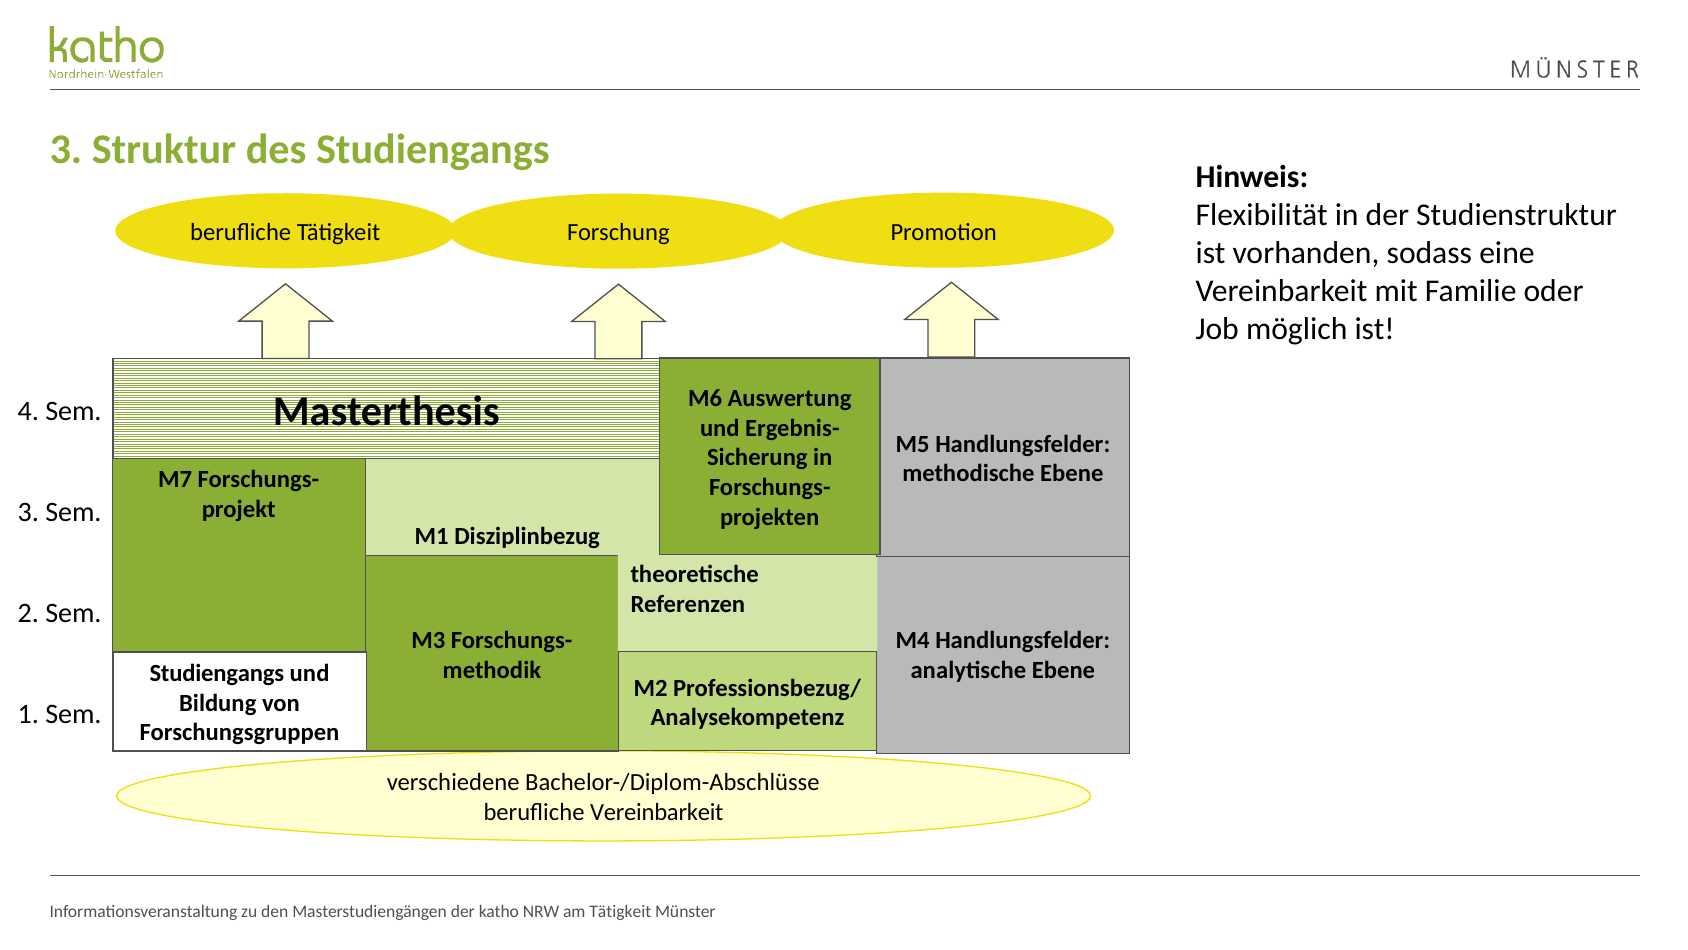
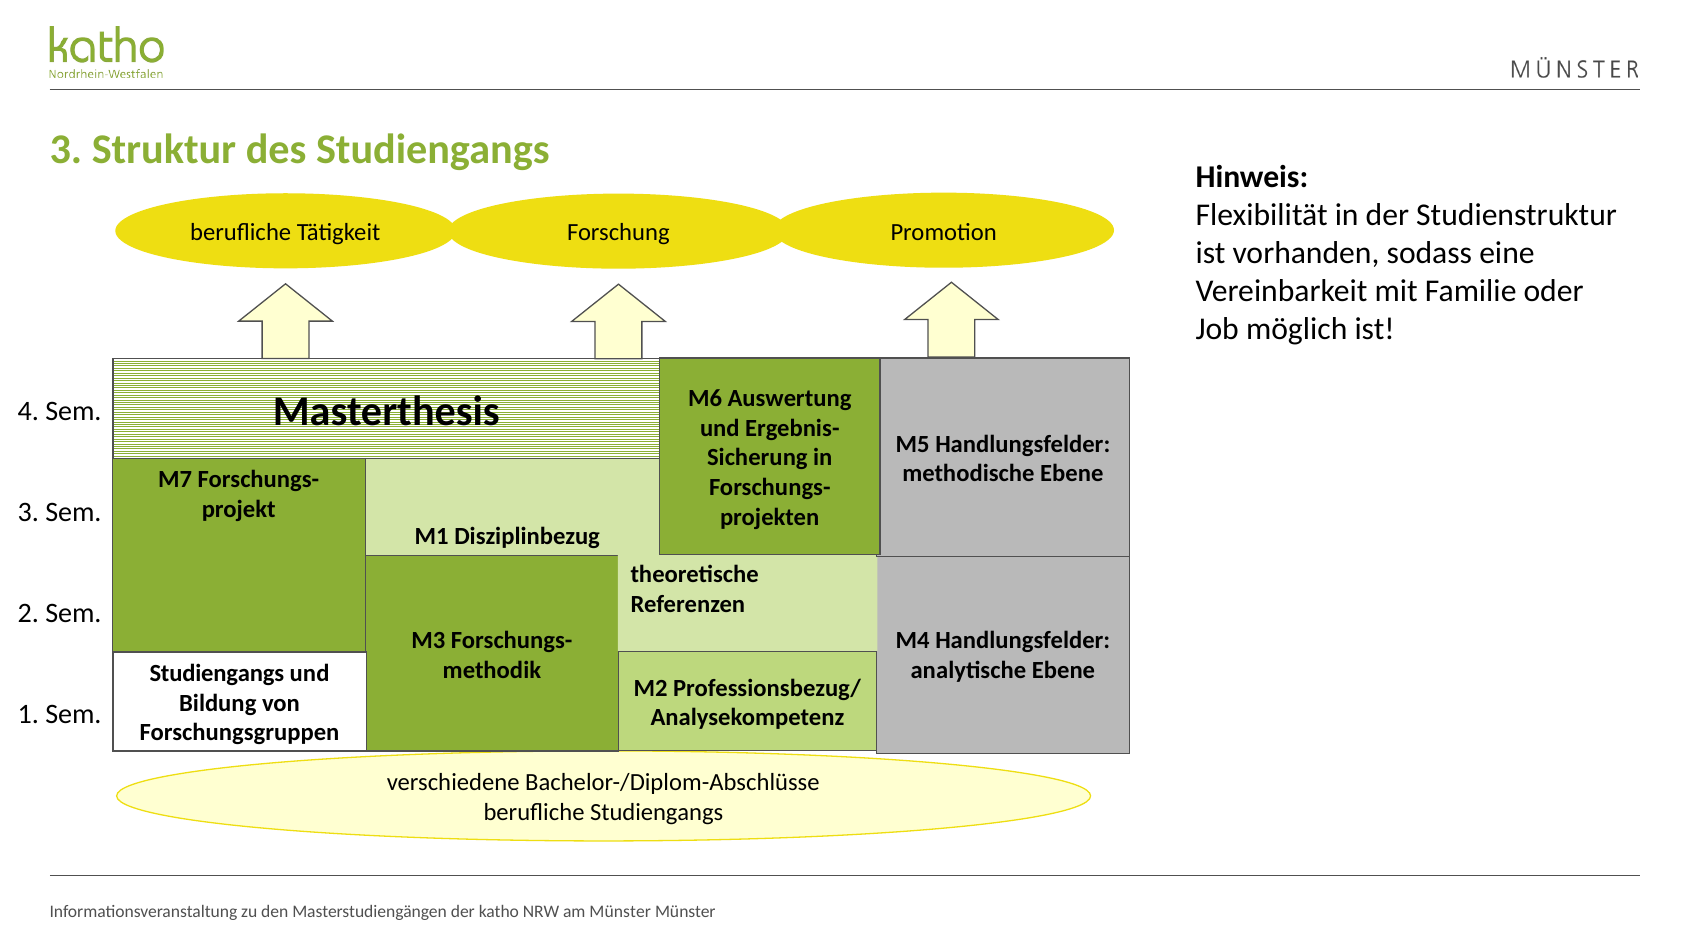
berufliche Vereinbarkeit: Vereinbarkeit -> Studiengangs (657, 812)
am Tätigkeit: Tätigkeit -> Münster (620, 912)
